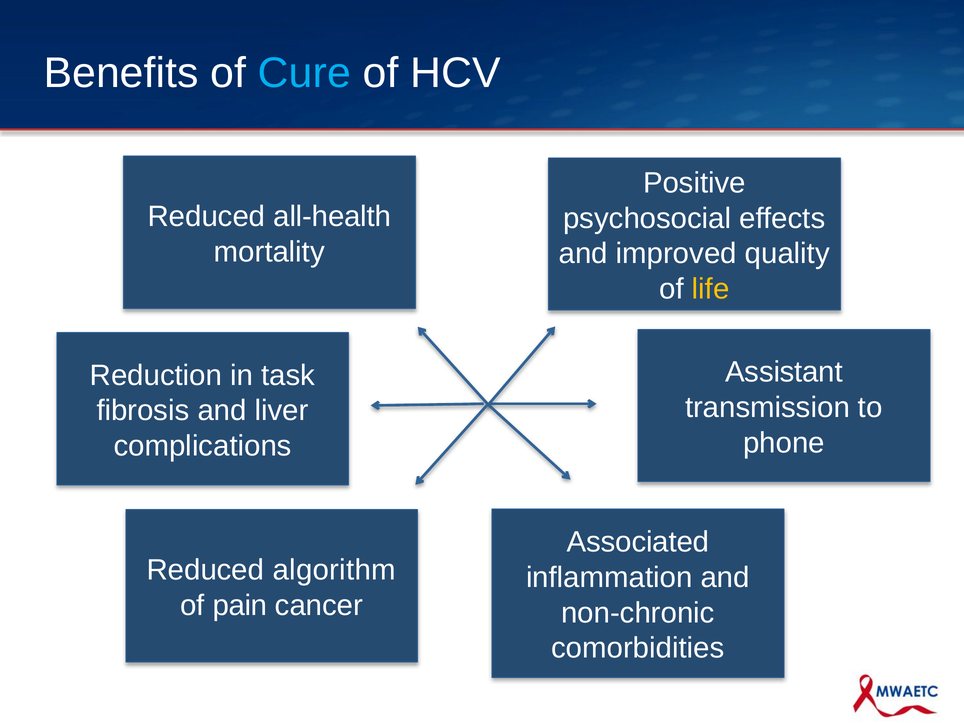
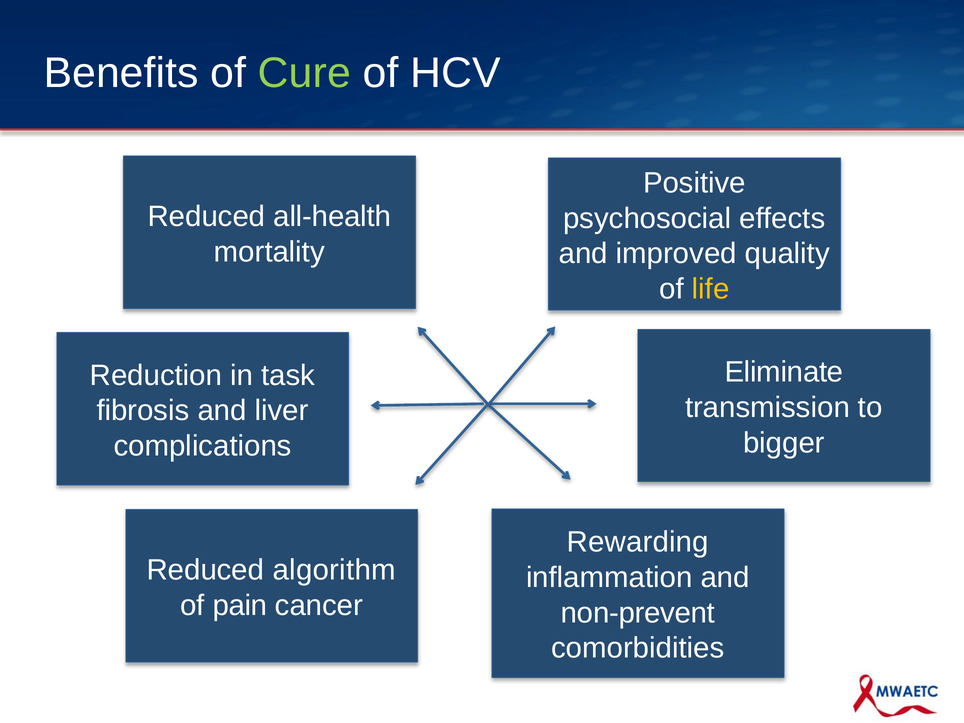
Cure colour: light blue -> light green (304, 73)
Assistant: Assistant -> Eliminate (784, 372)
phone: phone -> bigger (784, 443)
Associated: Associated -> Rewarding (638, 542)
non-chronic: non-chronic -> non-prevent (638, 613)
